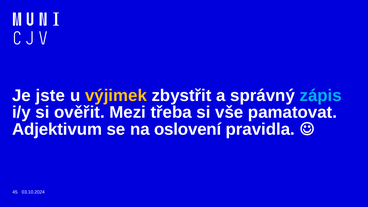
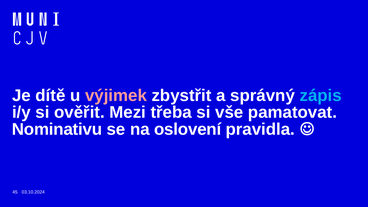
jste: jste -> dítě (50, 95)
výjimek colour: yellow -> pink (116, 95)
Adjektivum: Adjektivum -> Nominativu (57, 129)
